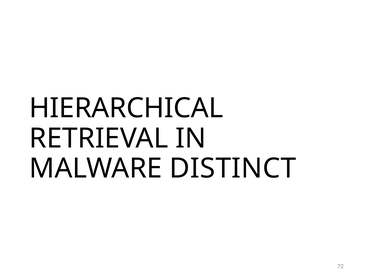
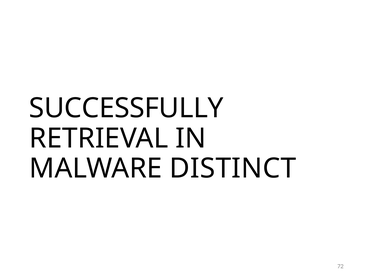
HIERARCHICAL: HIERARCHICAL -> SUCCESSFULLY (126, 109)
